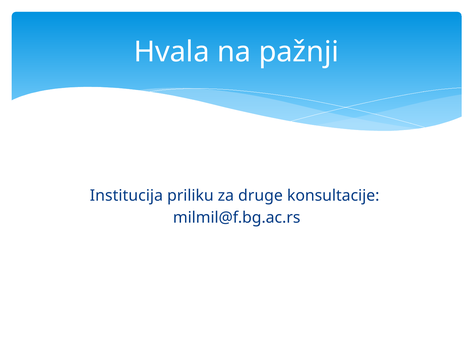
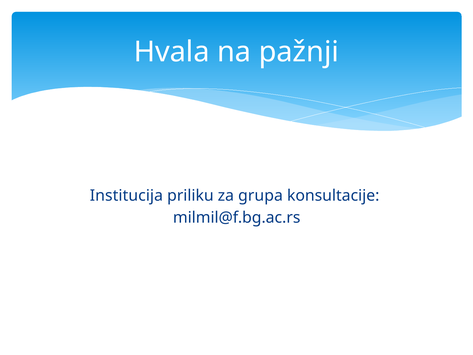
druge: druge -> grupa (261, 195)
